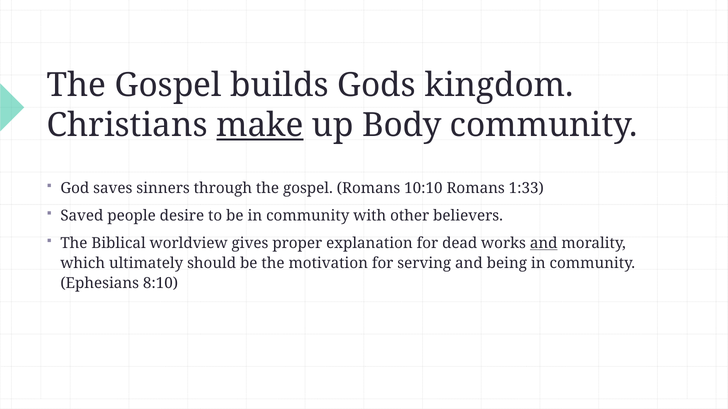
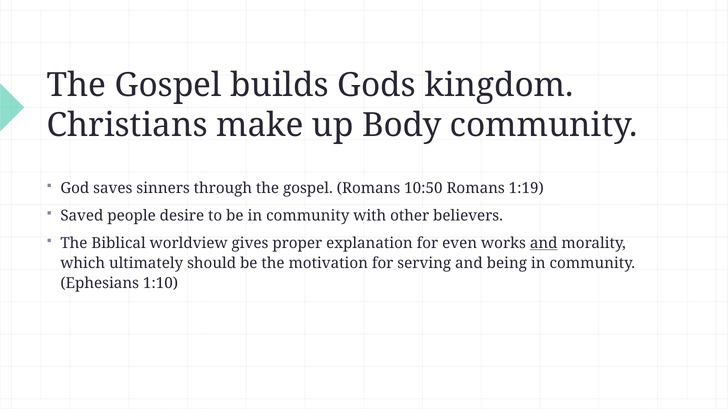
make underline: present -> none (260, 125)
10:10: 10:10 -> 10:50 (423, 188)
1:33: 1:33 -> 1:19 (526, 188)
dead: dead -> even (460, 244)
8:10: 8:10 -> 1:10 (161, 284)
